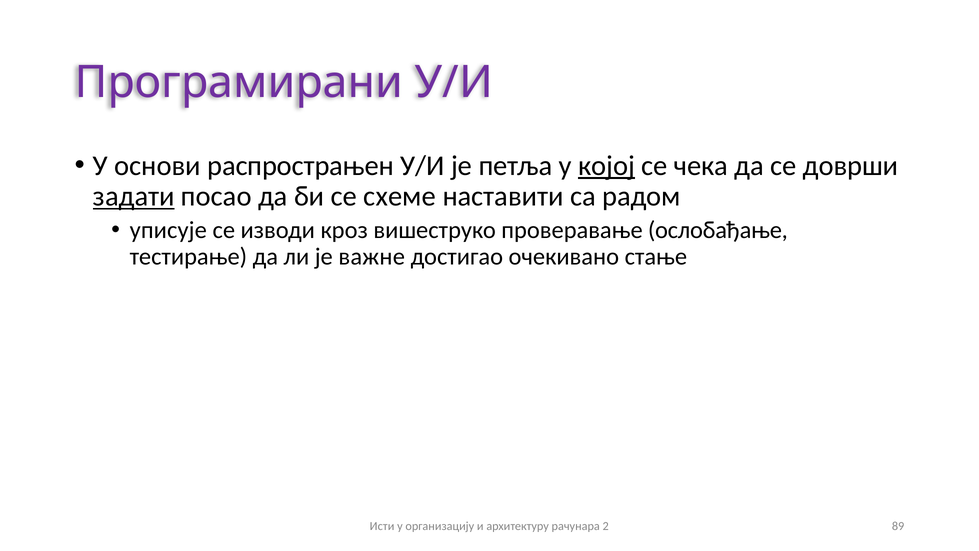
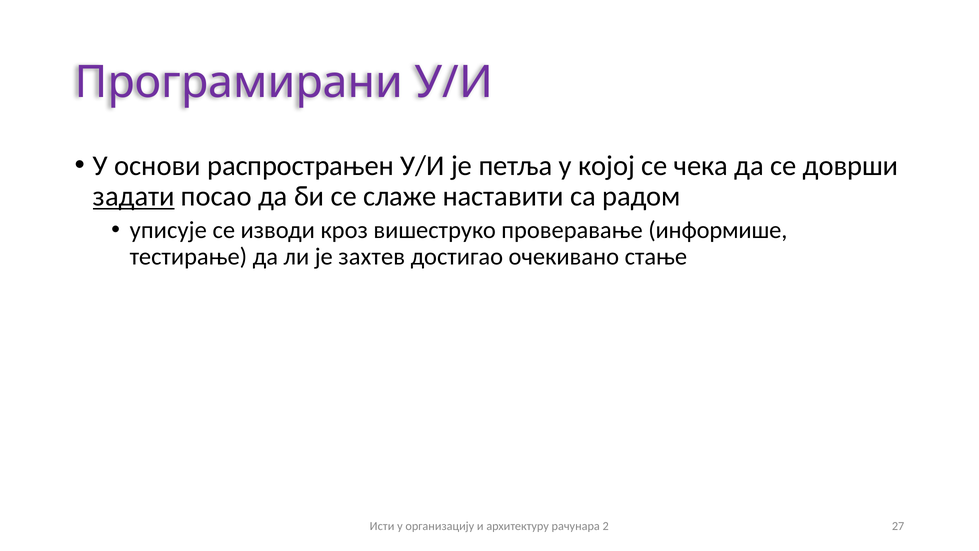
којој underline: present -> none (607, 166)
схеме: схеме -> слаже (400, 196)
ослобађање: ослобађање -> информише (718, 230)
важне: важне -> захтев (372, 257)
89: 89 -> 27 (898, 526)
